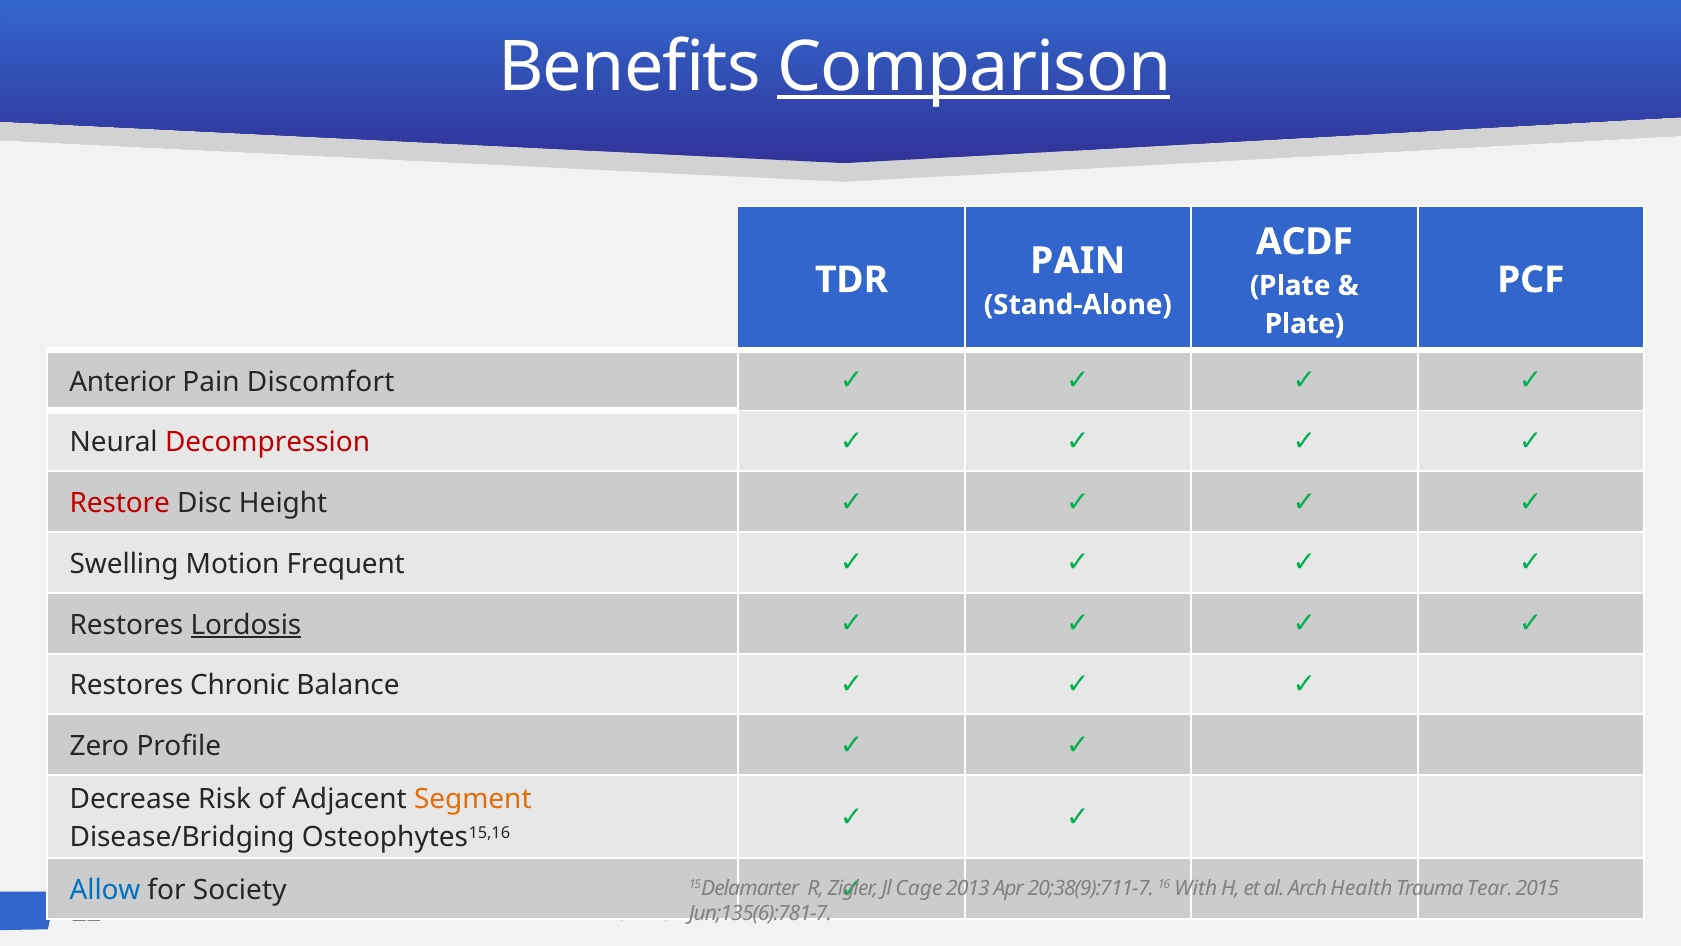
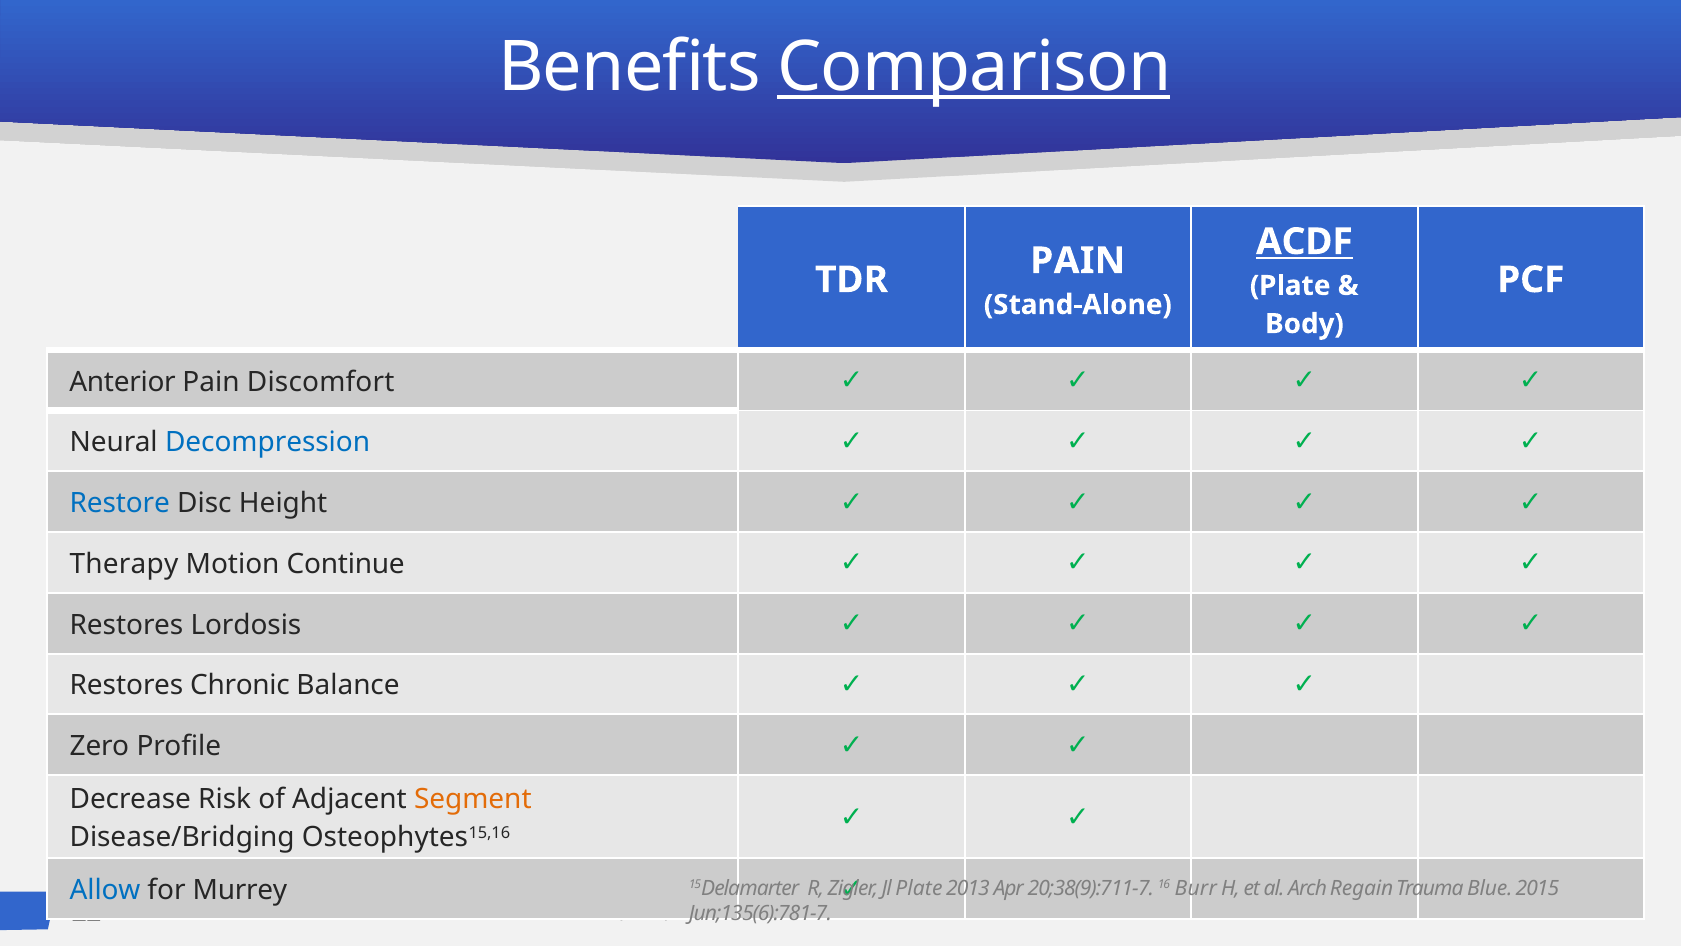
ACDF underline: none -> present (1304, 242)
Plate: Plate -> Body (1304, 324)
Decompression colour: red -> blue (268, 442)
Restore colour: red -> blue (120, 503)
Swelling: Swelling -> Therapy (124, 564)
Frequent: Frequent -> Continue (346, 564)
Lordosis underline: present -> none (246, 625)
Jl Cage: Cage -> Plate (919, 888)
16 With: With -> Burr (1196, 888)
Health: Health -> Regain (1362, 888)
Tear: Tear -> Blue (1490, 888)
Society: Society -> Murrey (240, 890)
